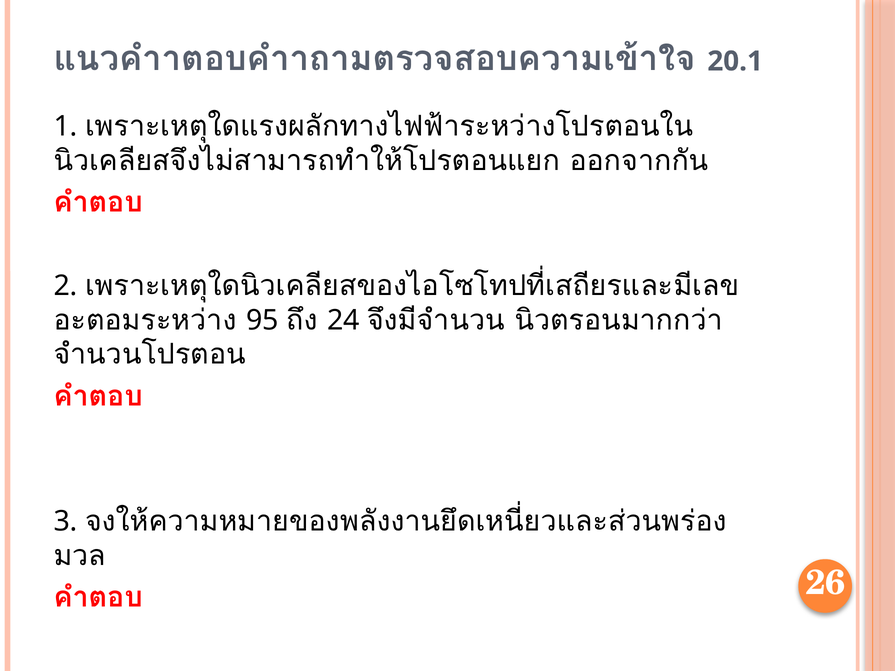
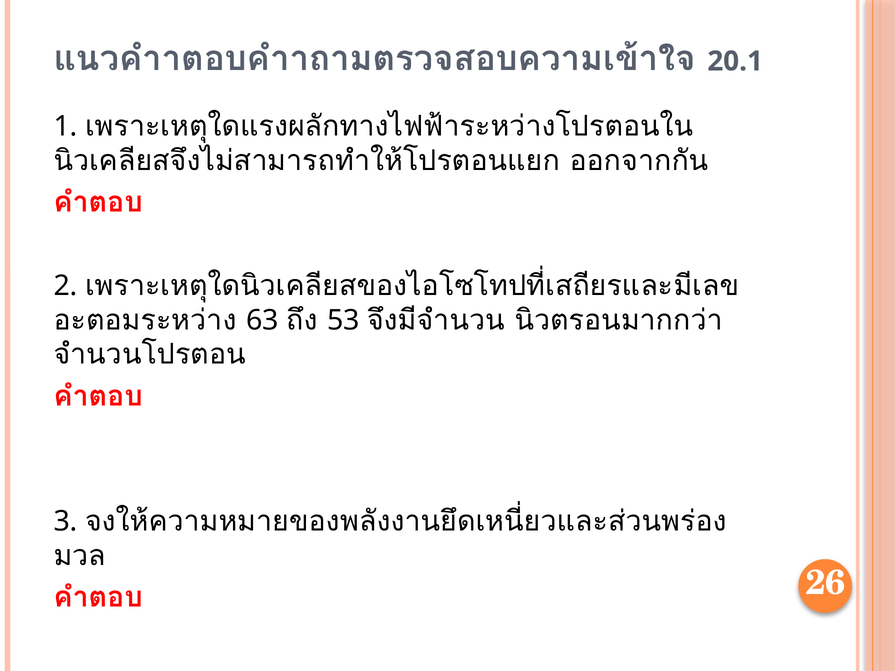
95: 95 -> 63 (262, 320)
24: 24 -> 53 (343, 320)
